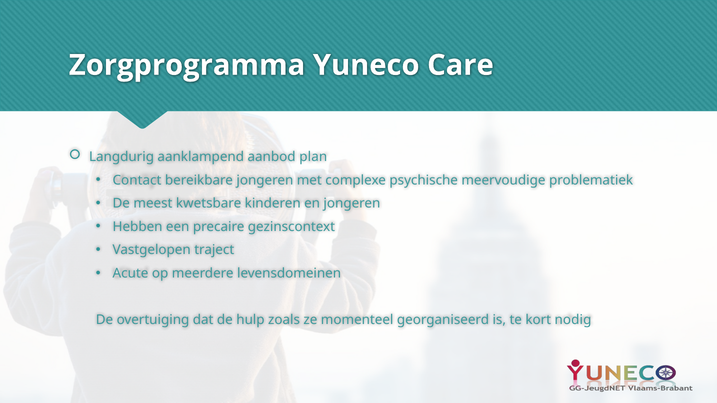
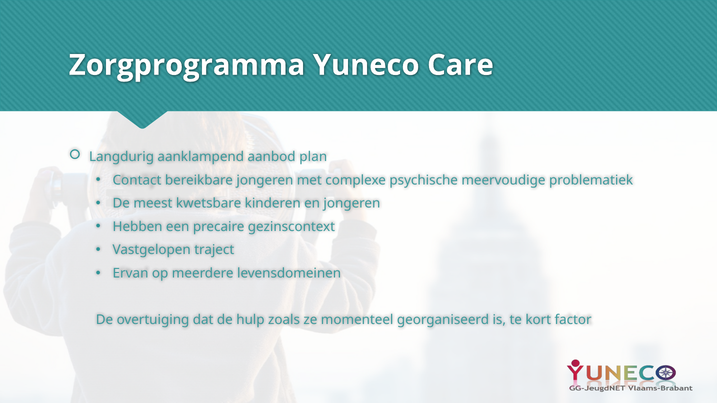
Acute: Acute -> Ervan (131, 273)
nodig: nodig -> factor (573, 320)
